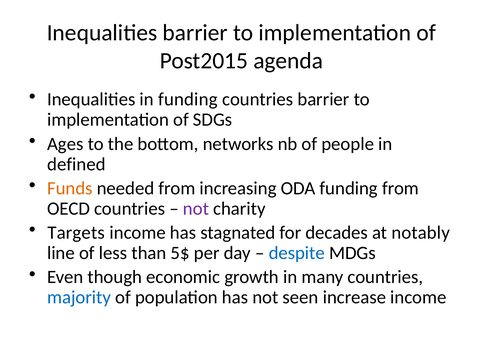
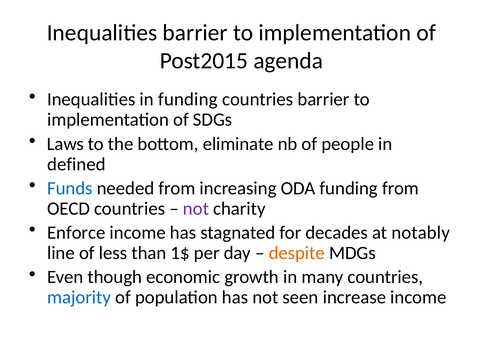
Ages: Ages -> Laws (65, 144)
networks: networks -> eliminate (238, 144)
Funds colour: orange -> blue (70, 188)
Targets: Targets -> Enforce (76, 233)
5$: 5$ -> 1$ (180, 253)
despite colour: blue -> orange (297, 253)
